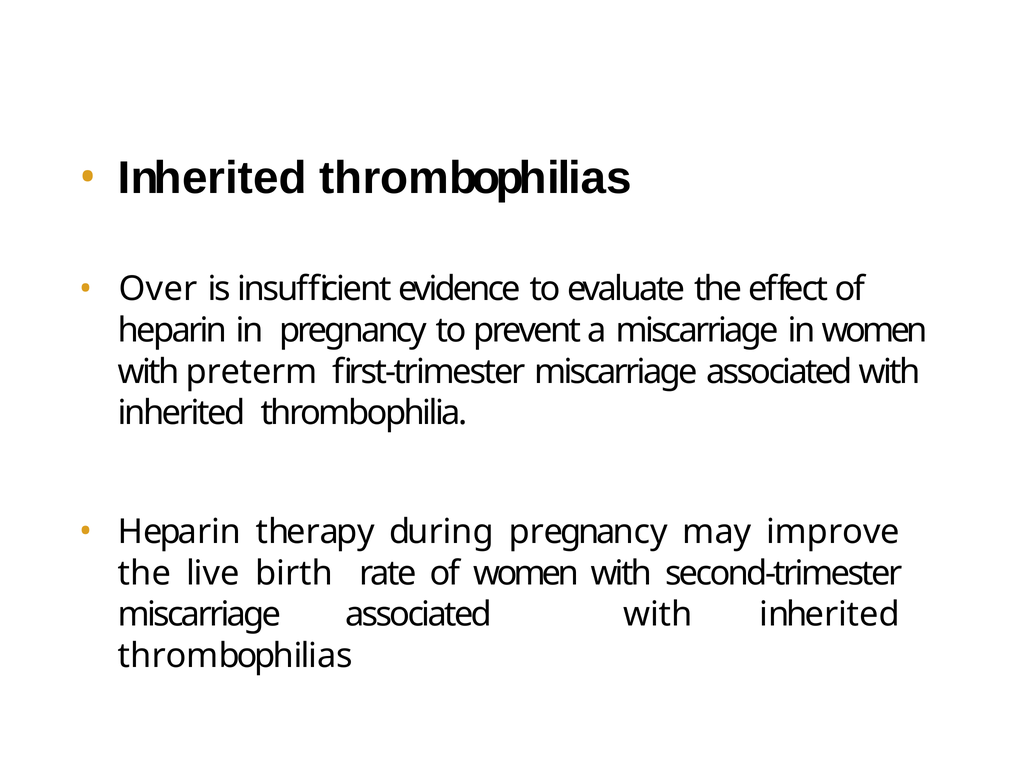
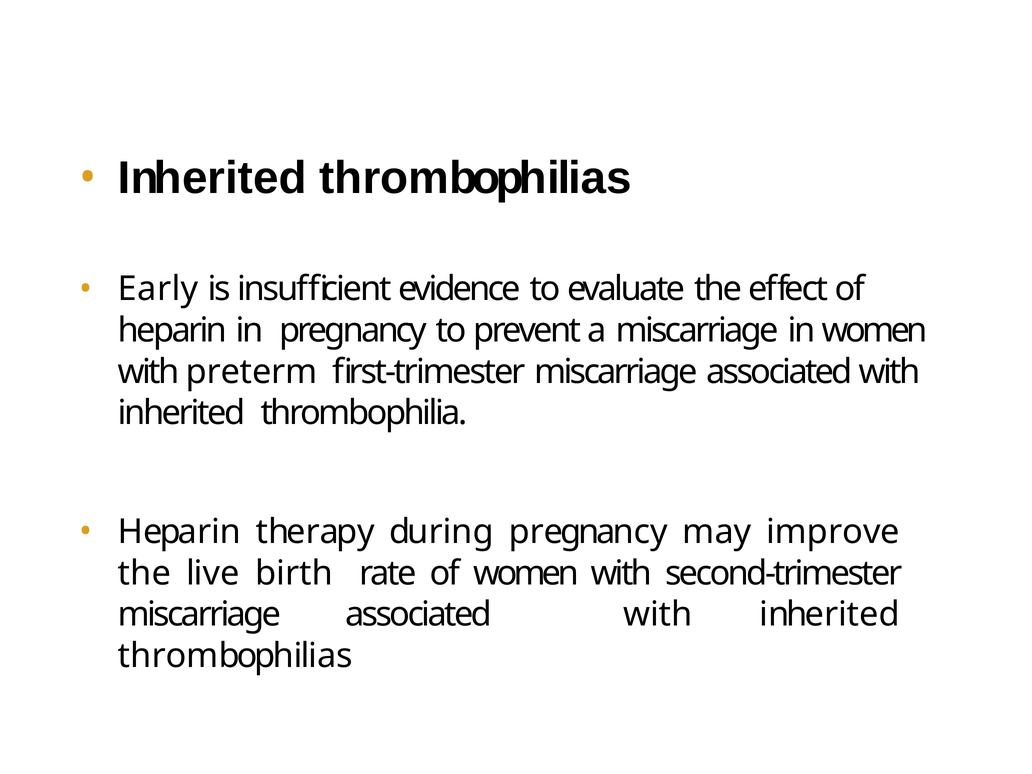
Over: Over -> Early (158, 289)
